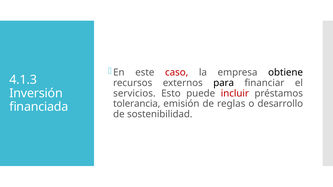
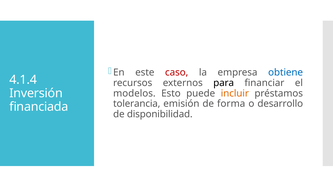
obtiene colour: black -> blue (286, 73)
4.1.3: 4.1.3 -> 4.1.4 (23, 80)
servicios: servicios -> modelos (134, 93)
incluir colour: red -> orange (235, 93)
reglas: reglas -> forma (231, 104)
sostenibilidad: sostenibilidad -> disponibilidad (160, 114)
